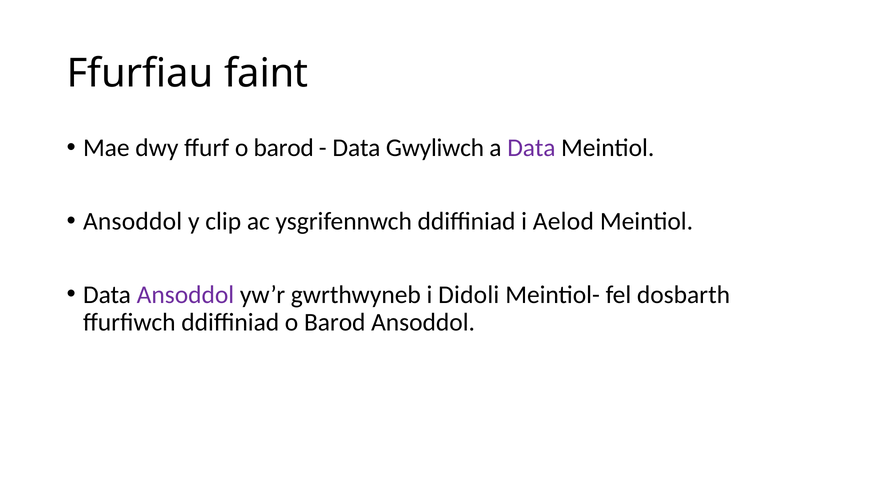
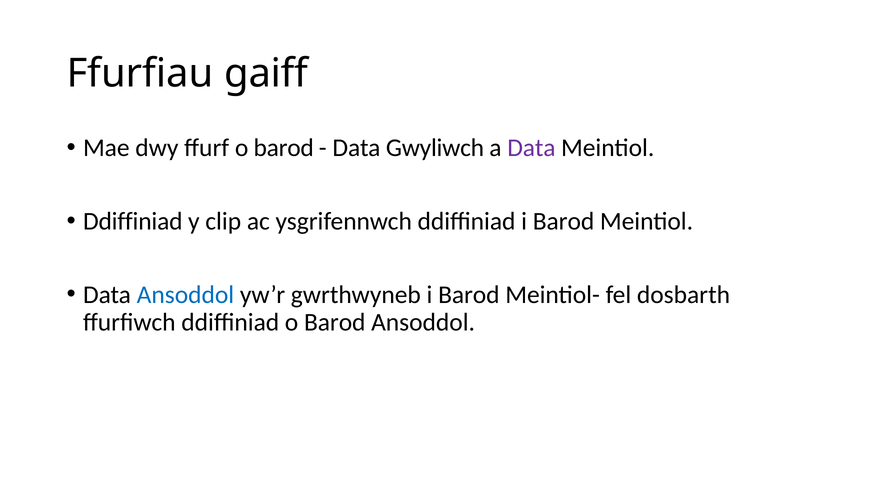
faint: faint -> gaiff (266, 73)
Ansoddol: Ansoddol -> Ddiffiniad (133, 221)
ddiffiniad i Aelod: Aelod -> Barod (564, 221)
Ansoddol colour: purple -> blue (185, 294)
gwrthwyneb i Didoli: Didoli -> Barod (469, 294)
